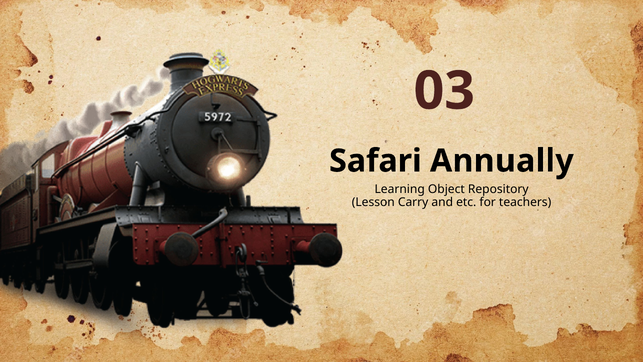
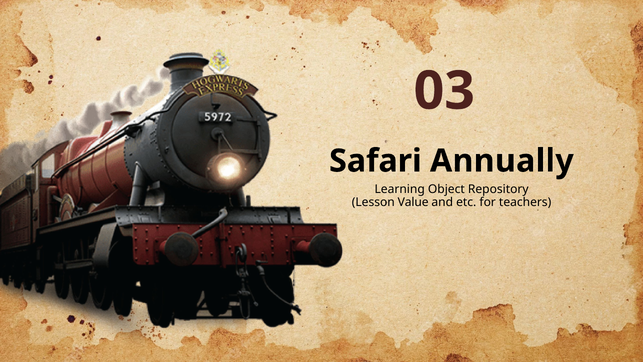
Carry: Carry -> Value (413, 202)
